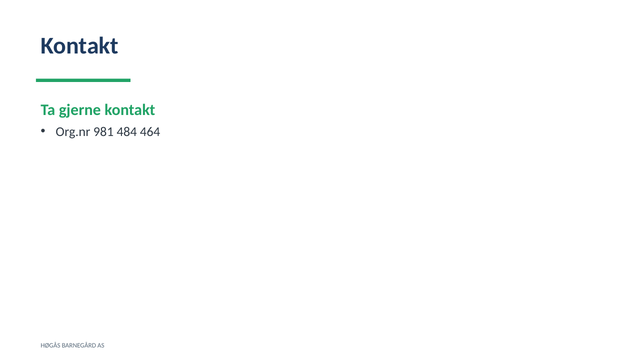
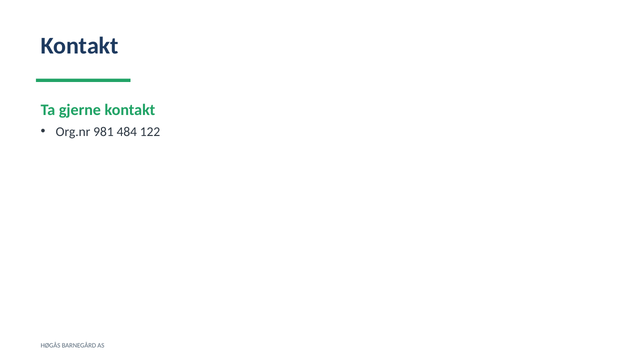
464: 464 -> 122 (150, 132)
